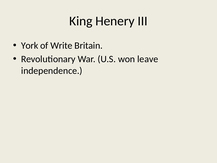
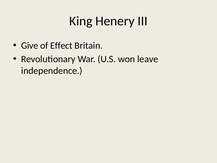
York: York -> Give (30, 46)
Write: Write -> Effect (61, 46)
